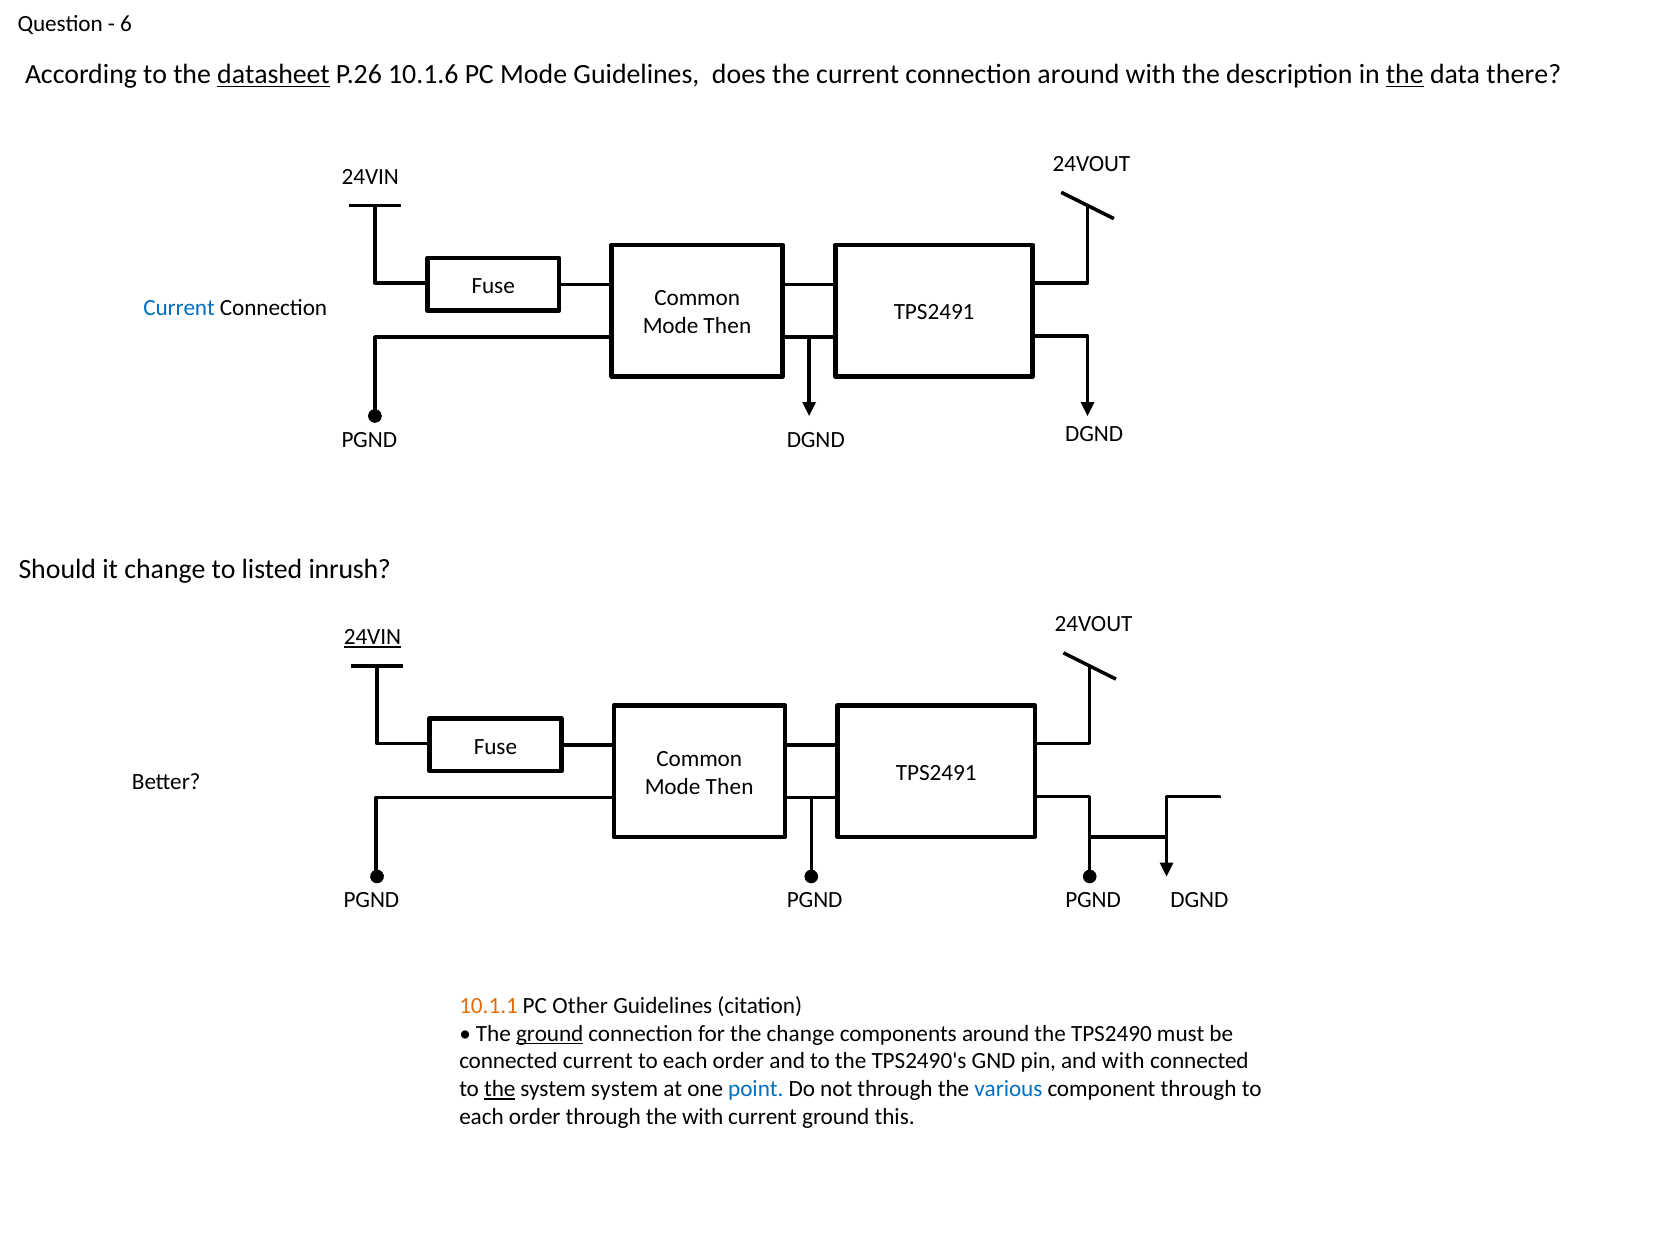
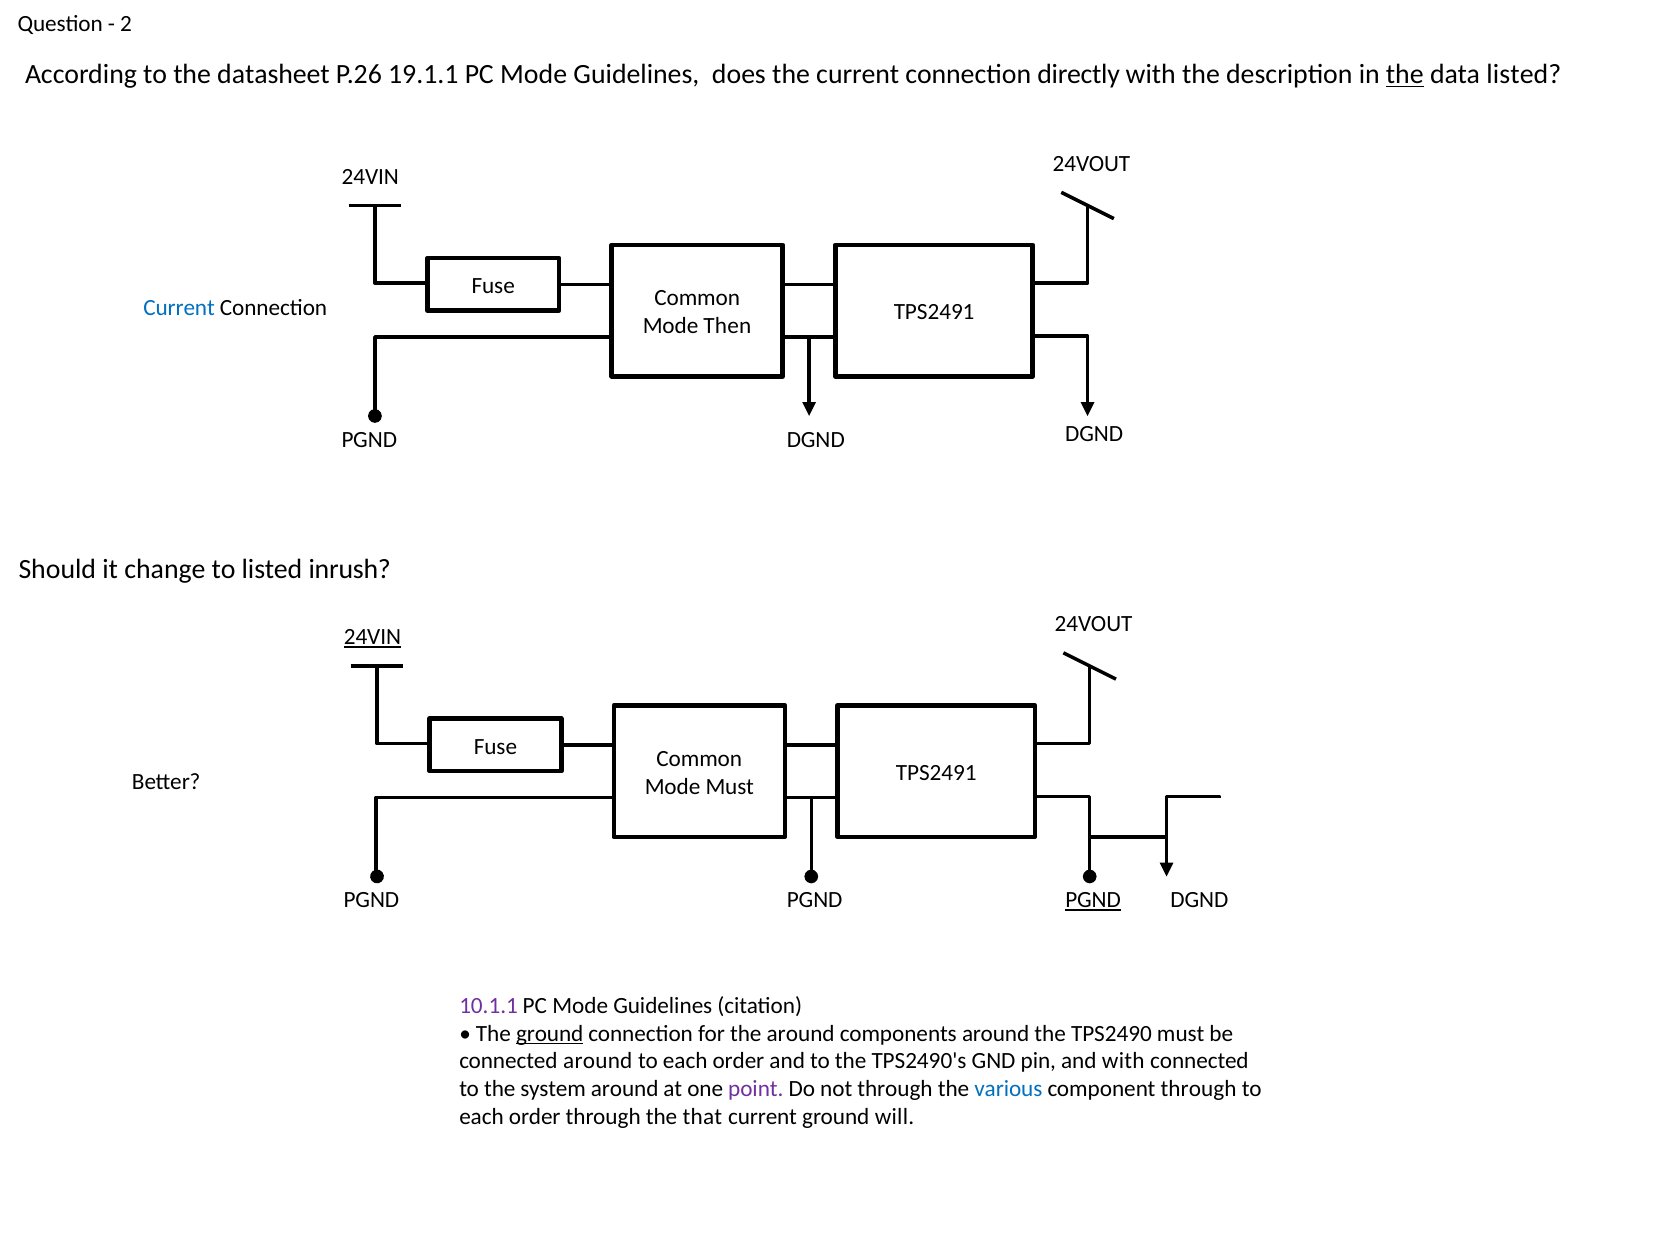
6: 6 -> 2 (126, 24)
datasheet underline: present -> none (273, 74)
10.1.6: 10.1.6 -> 19.1.1 (423, 74)
connection around: around -> directly (1079, 74)
data there: there -> listed (1524, 74)
Then: Then -> Must (730, 787)
PGND underline: none -> present (1093, 900)
10.1.1 colour: orange -> purple (489, 1006)
Other: Other -> Mode (580, 1006)
the change: change -> around (801, 1034)
connected current: current -> around (598, 1061)
the underline: present -> none (500, 1089)
system system: system -> around (625, 1089)
point colour: blue -> purple (756, 1089)
the with: with -> that (702, 1117)
this: this -> will (895, 1117)
